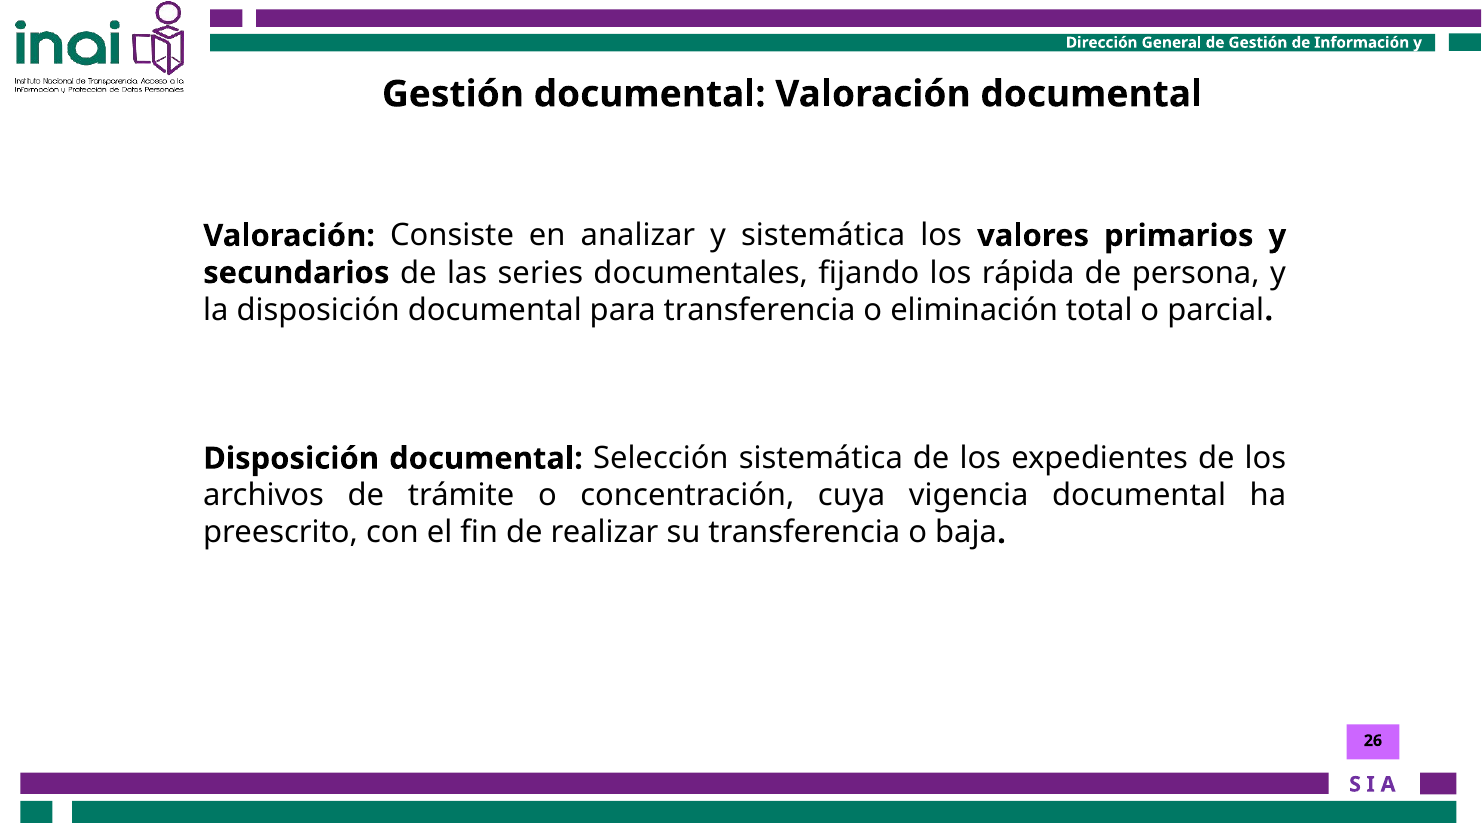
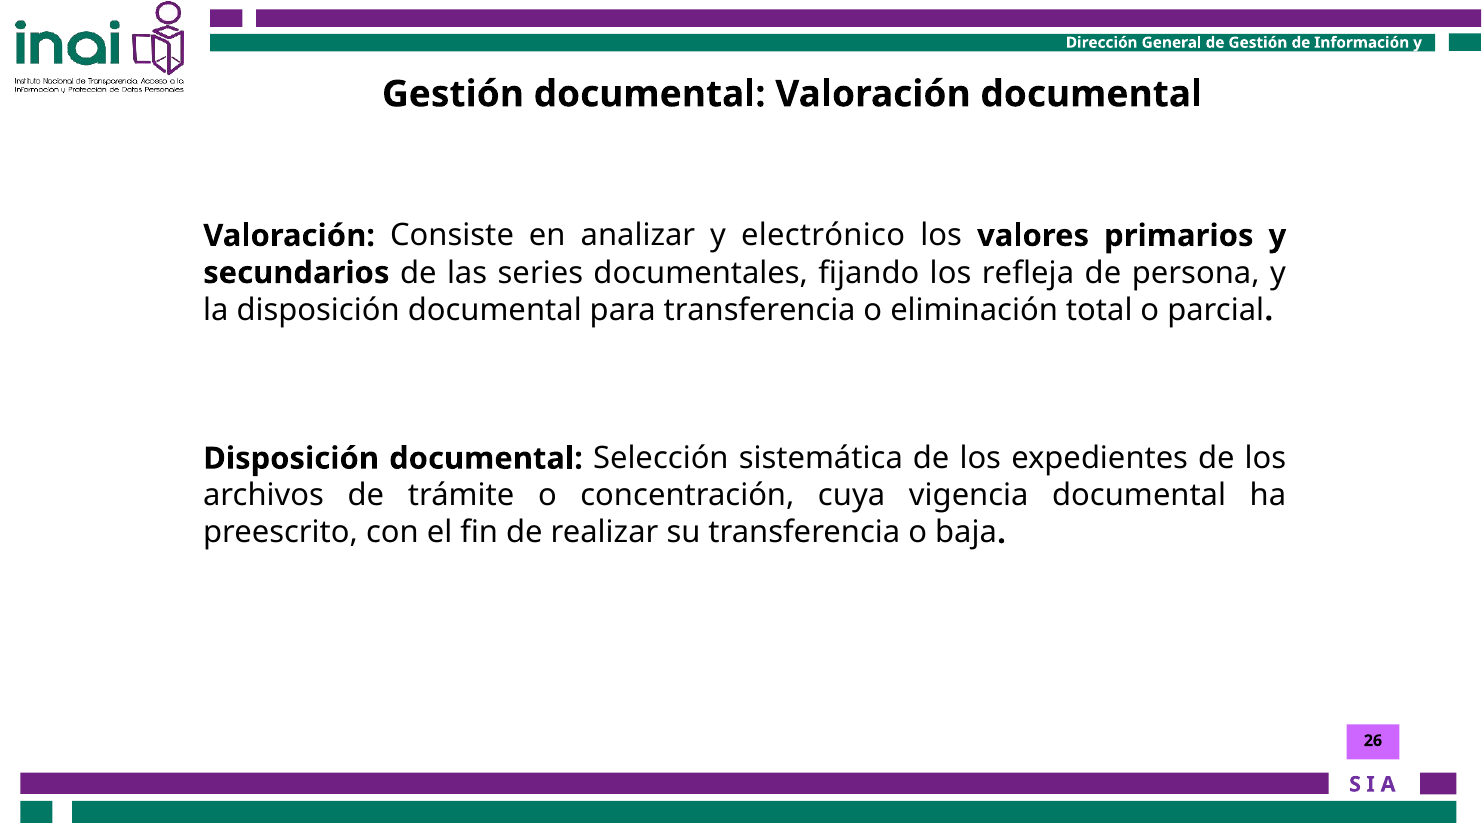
y sistemática: sistemática -> electrónico (823, 236)
rápida: rápida -> refleja (1028, 273)
